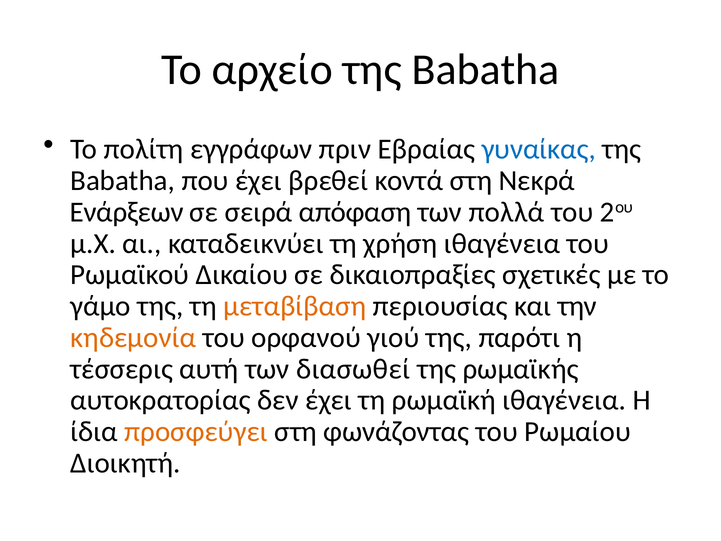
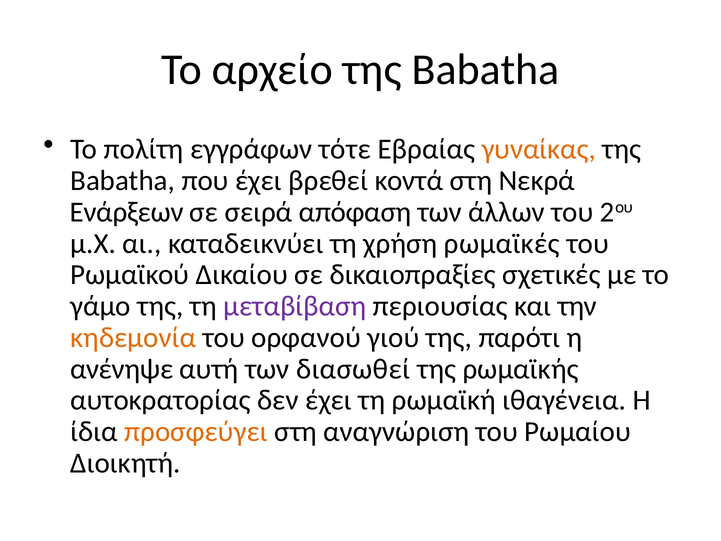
πριν: πριν -> τότε (345, 149)
γυναίκας colour: blue -> orange (539, 149)
πολλά: πολλά -> άλλων (507, 212)
χρήση ιθαγένεια: ιθαγένεια -> ρωμαϊκές (502, 243)
μεταβίβαση colour: orange -> purple (295, 306)
τέσσερις: τέσσερις -> ανένηψε (122, 369)
φωνάζοντας: φωνάζοντας -> αναγνώριση (396, 432)
